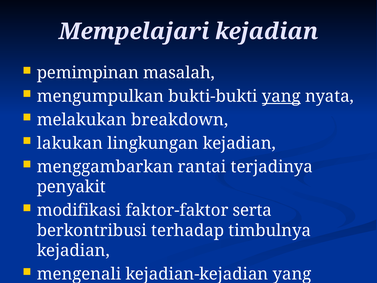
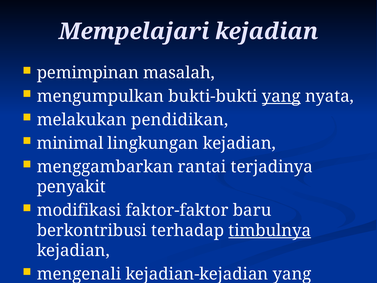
breakdown: breakdown -> pendidikan (180, 120)
lakukan: lakukan -> minimal (70, 143)
serta: serta -> baru (252, 210)
timbulnya underline: none -> present (270, 230)
